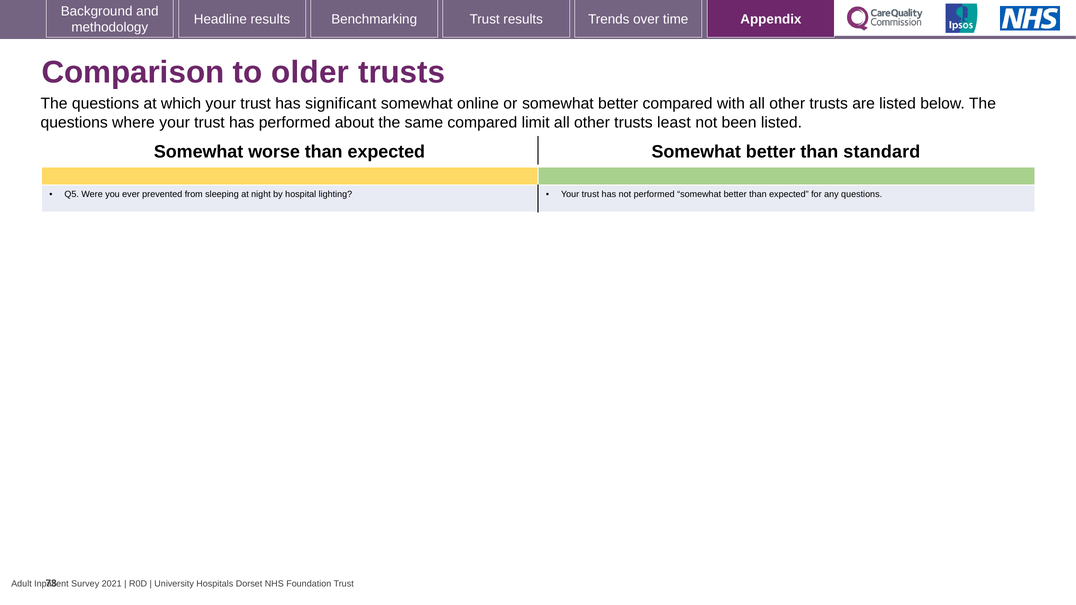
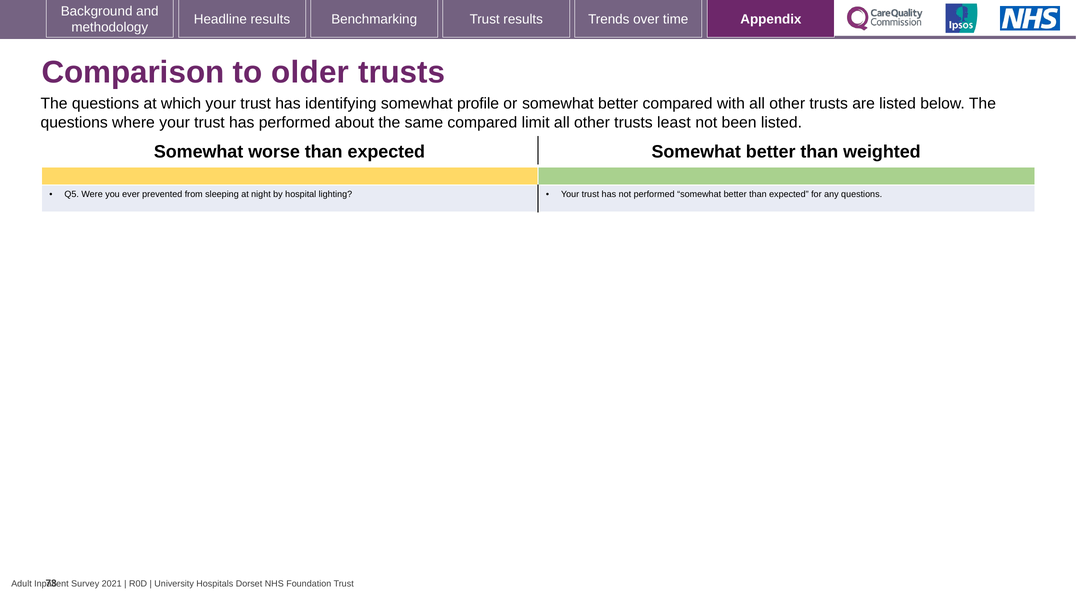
significant: significant -> identifying (341, 104)
online: online -> profile (478, 104)
standard: standard -> weighted (882, 152)
